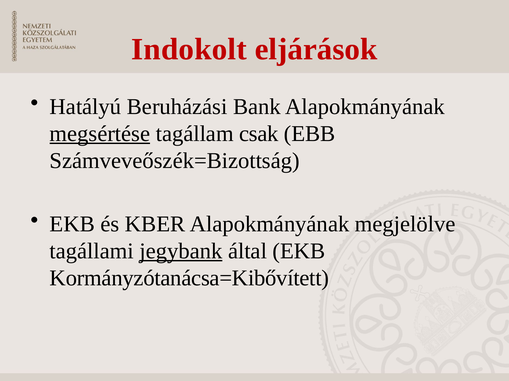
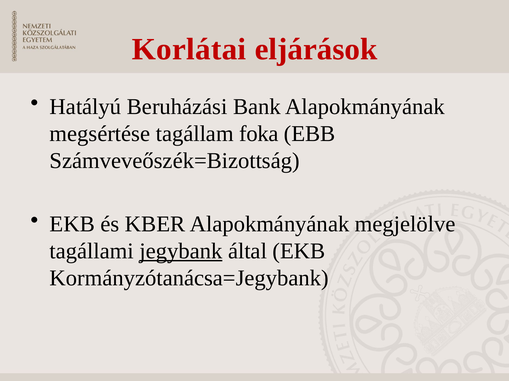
Indokolt: Indokolt -> Korlátai (189, 49)
megsértése underline: present -> none (100, 134)
csak: csak -> foka (259, 134)
Kormányzótanácsa=Kibővített: Kormányzótanácsa=Kibővített -> Kormányzótanácsa=Jegybank (189, 279)
